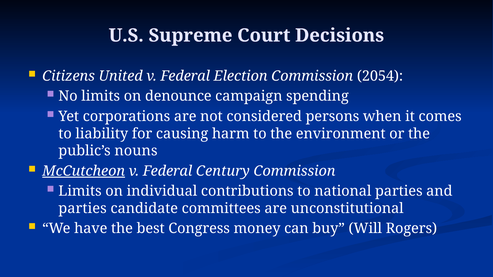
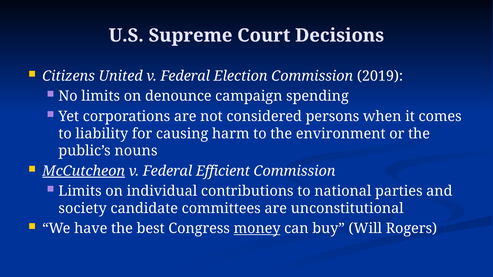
2054: 2054 -> 2019 (380, 76)
Century: Century -> Efficient (223, 171)
parties: parties -> society (83, 209)
money underline: none -> present (257, 229)
